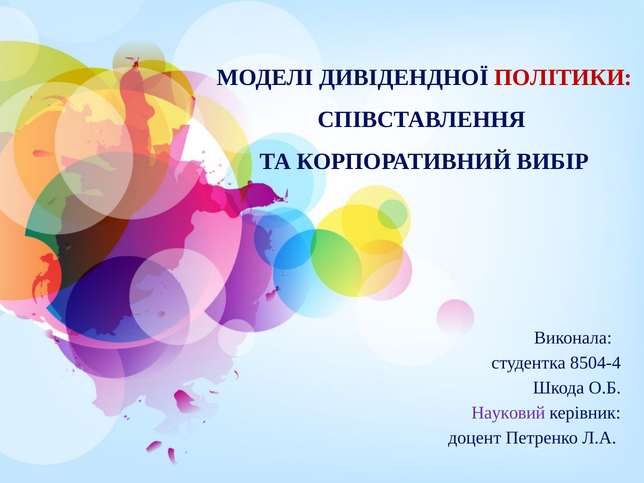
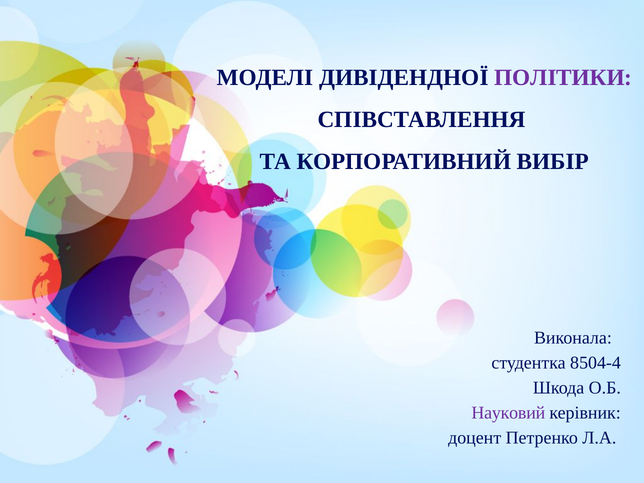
ПОЛІТИКИ colour: red -> purple (563, 78)
